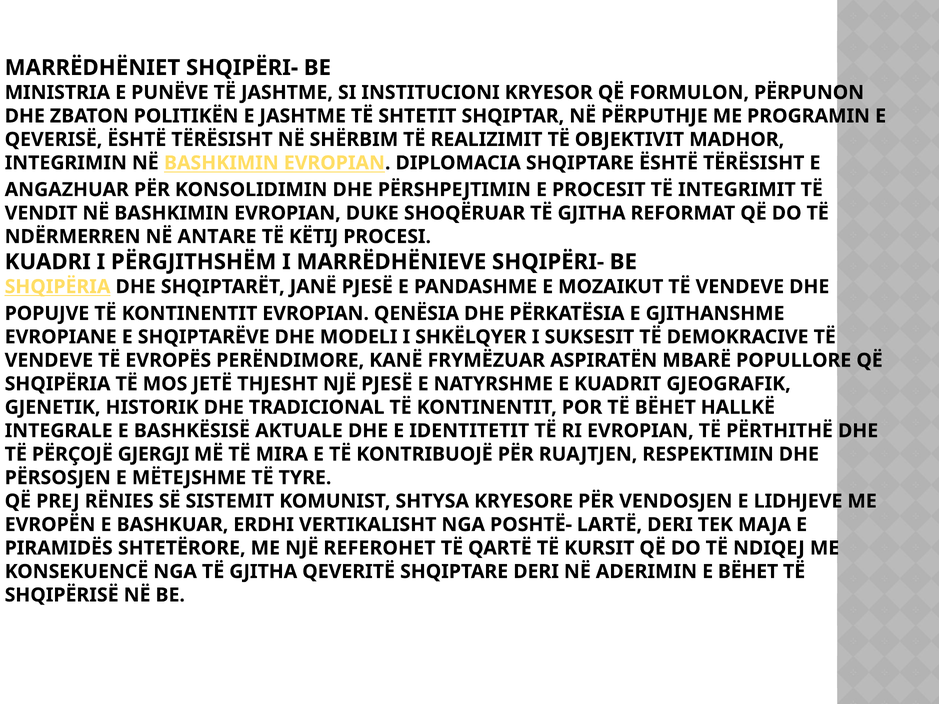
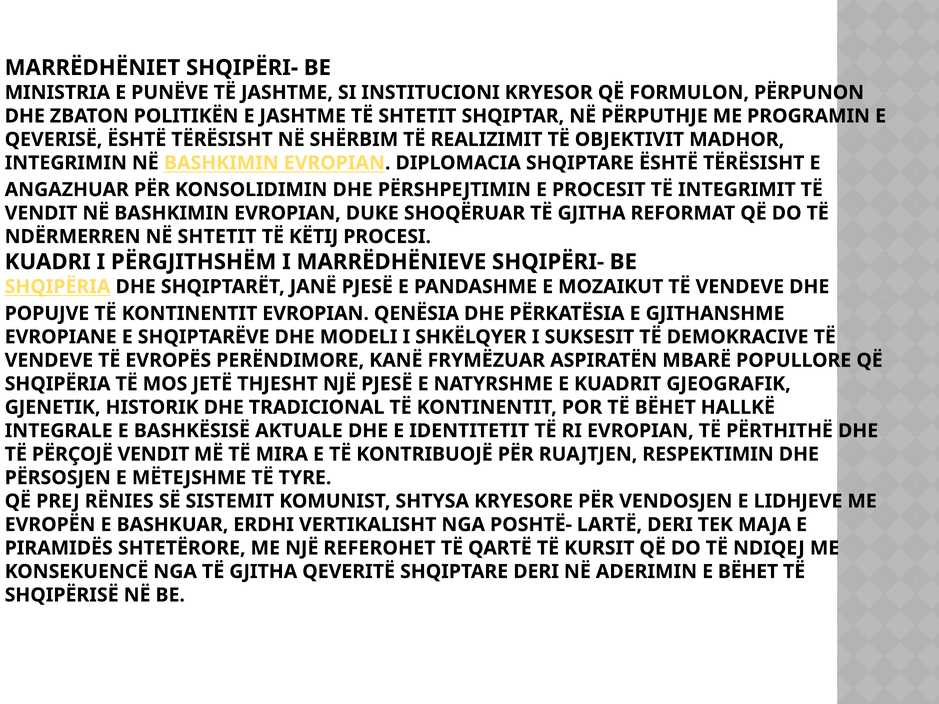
NË ANTARE: ANTARE -> SHTETIT (217, 237)
PËRÇOJË GJERGJI: GJERGJI -> VENDIT (153, 454)
